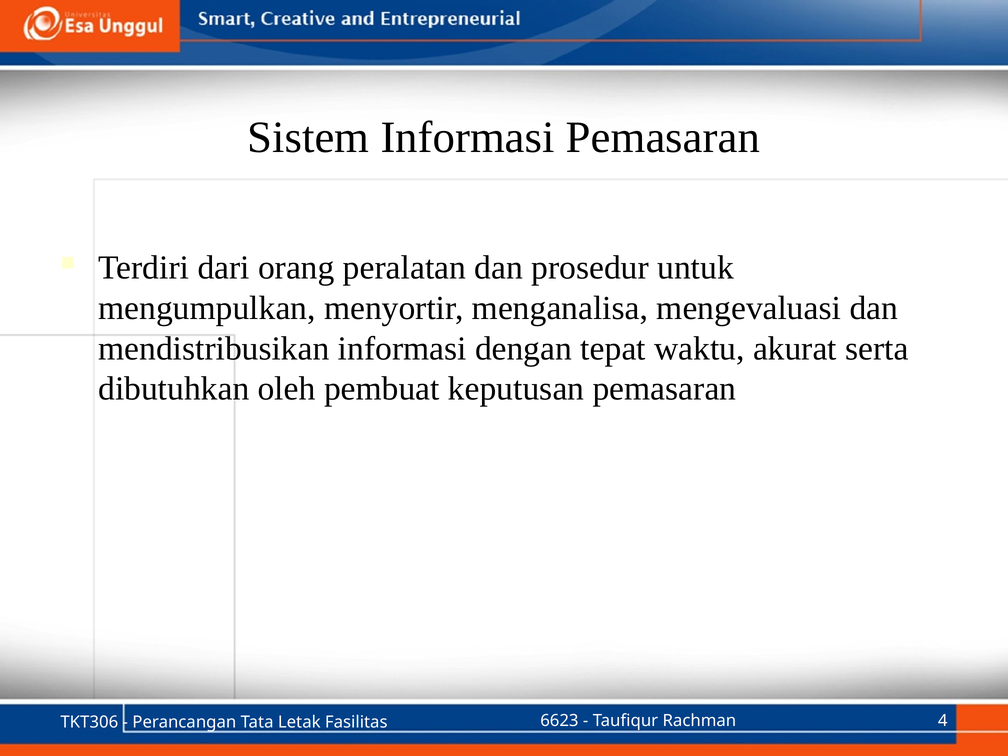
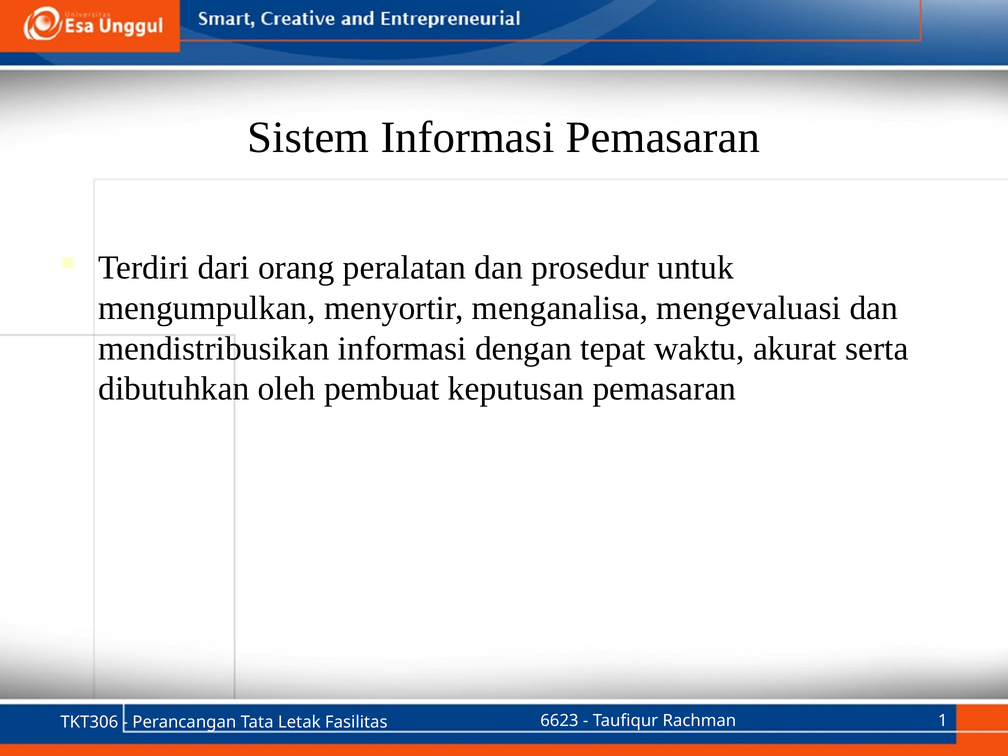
4: 4 -> 1 (943, 721)
